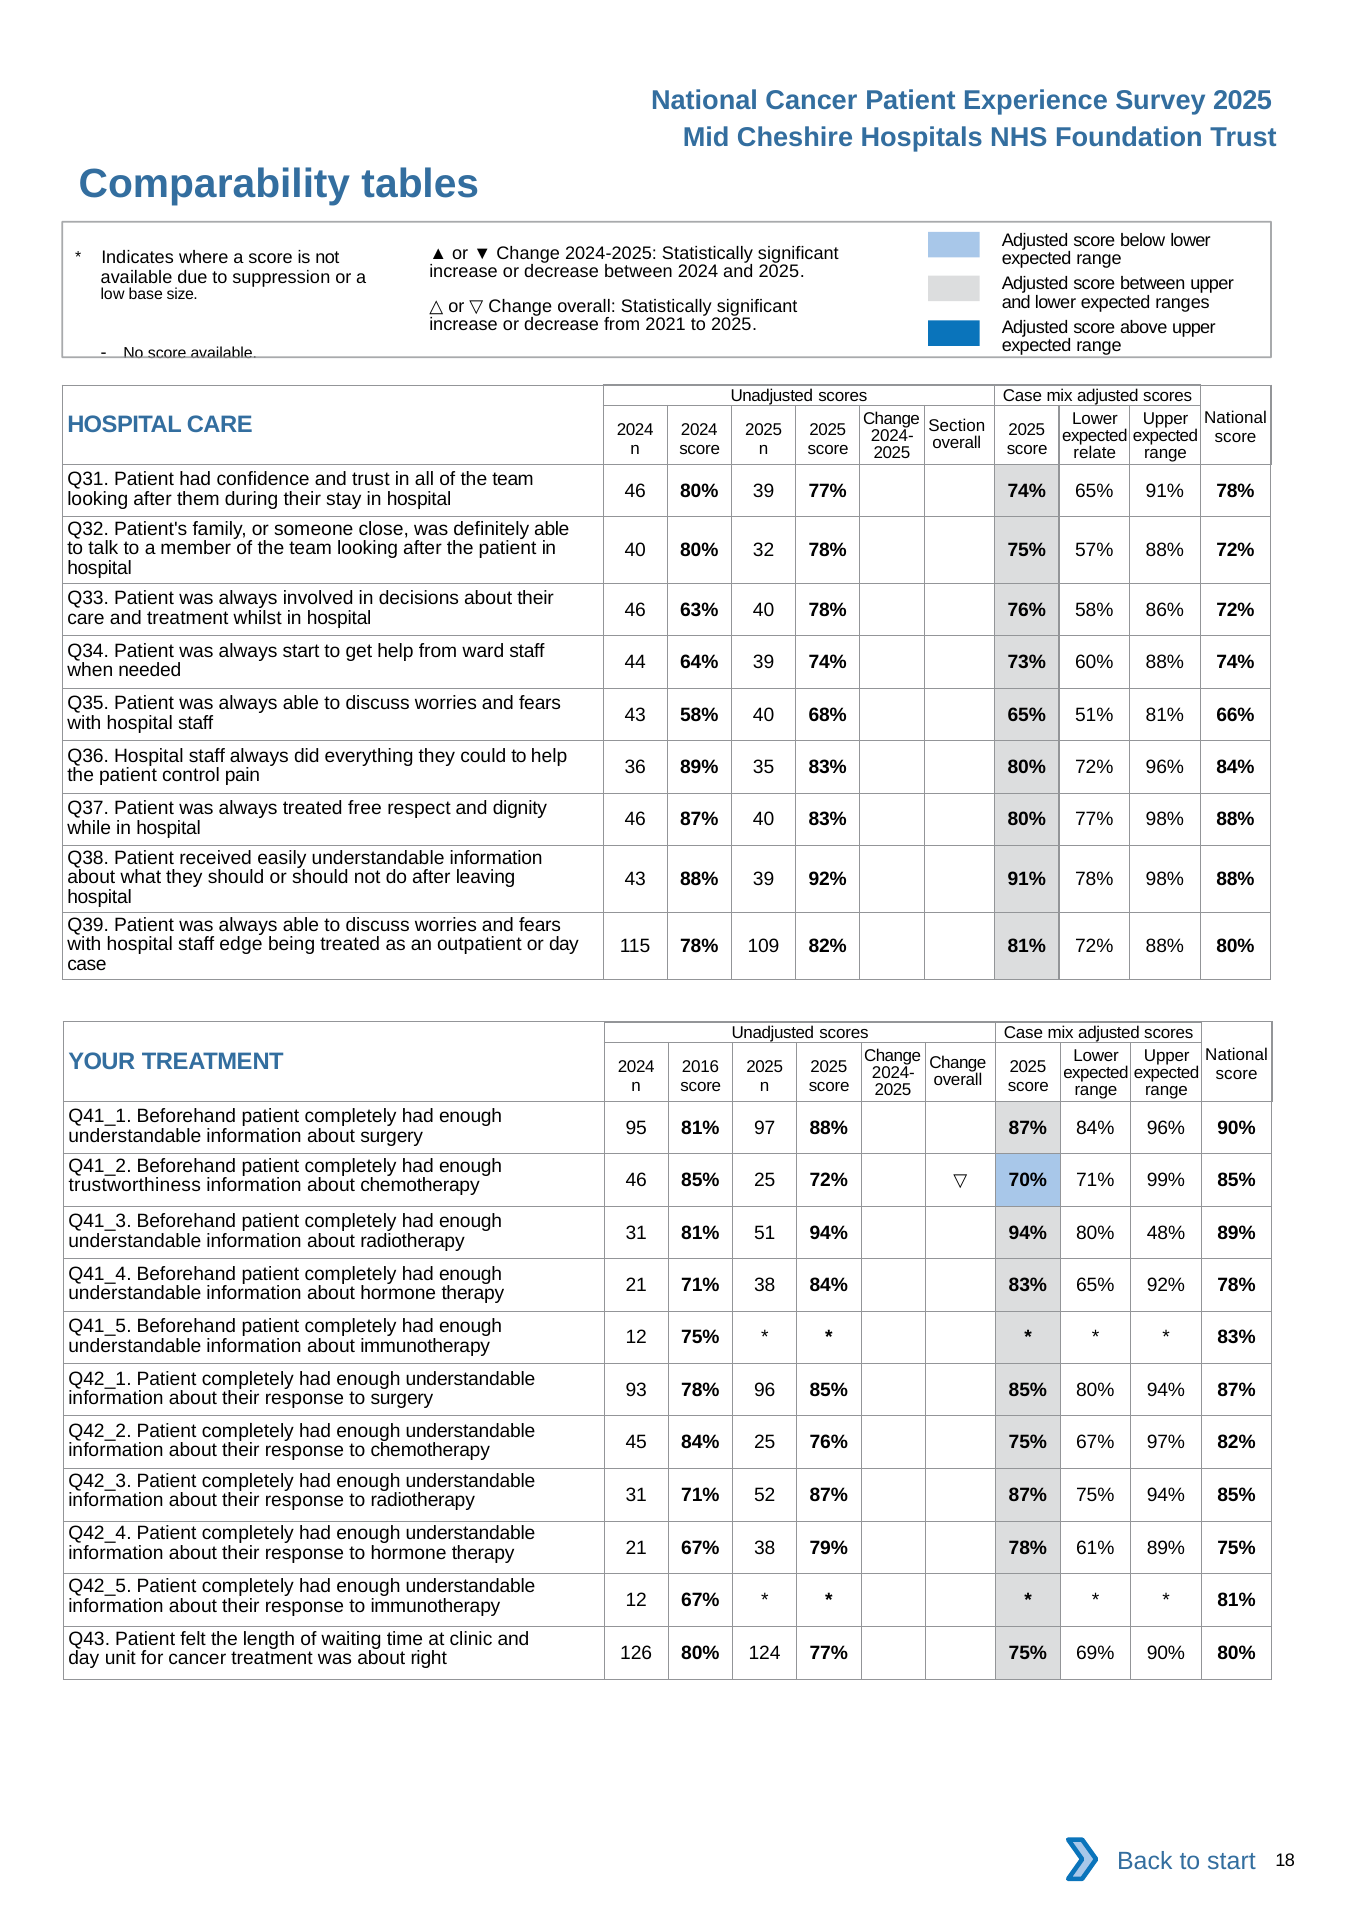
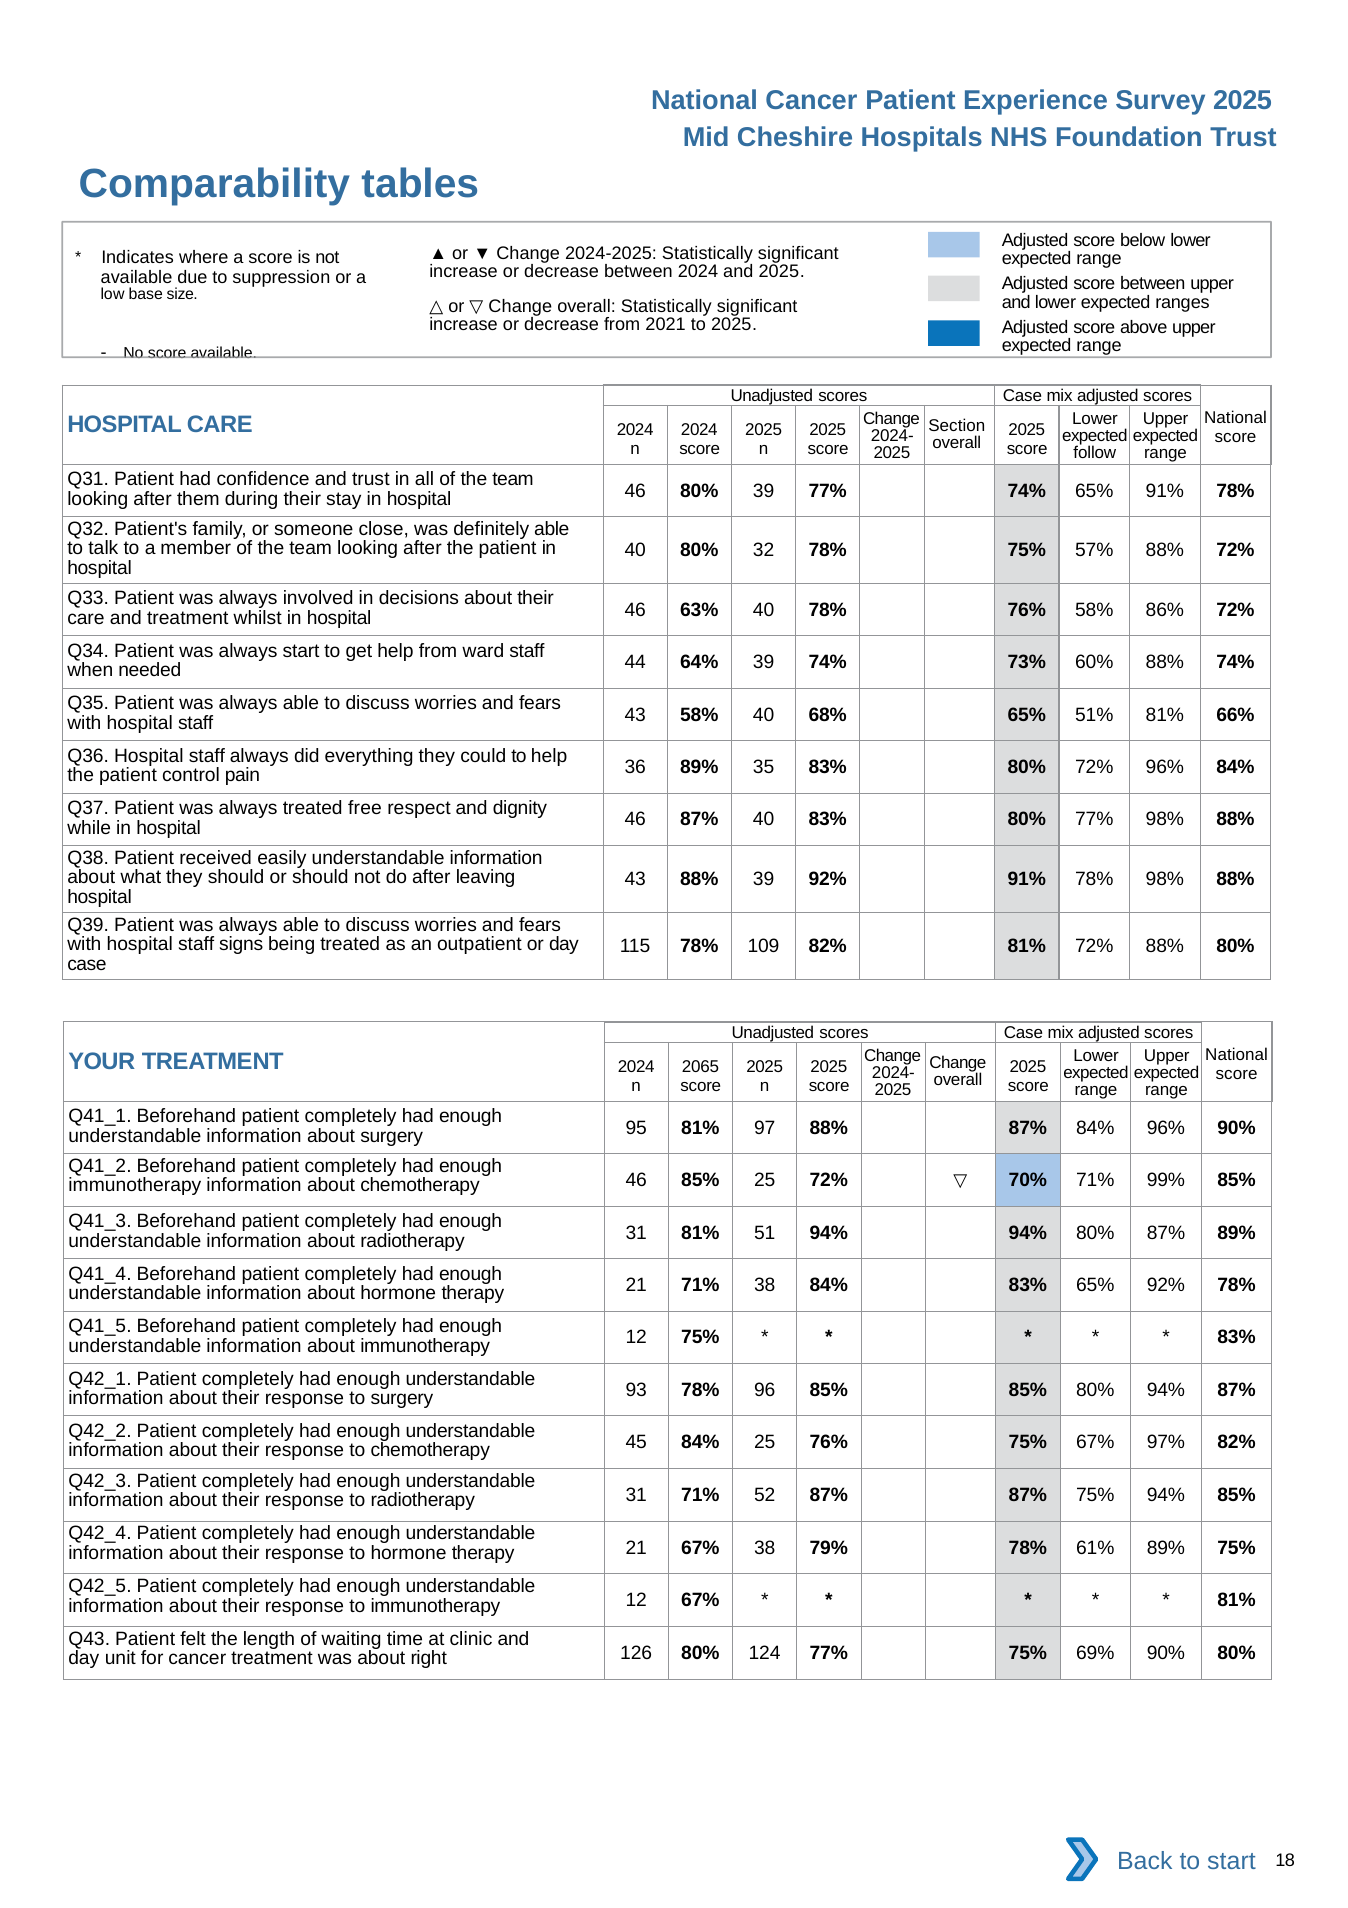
relate: relate -> follow (1095, 453)
edge: edge -> signs (241, 944)
2016: 2016 -> 2065 (700, 1067)
trustworthiness: trustworthiness -> immunotherapy (135, 1185)
80% 48%: 48% -> 87% (1166, 1233)
